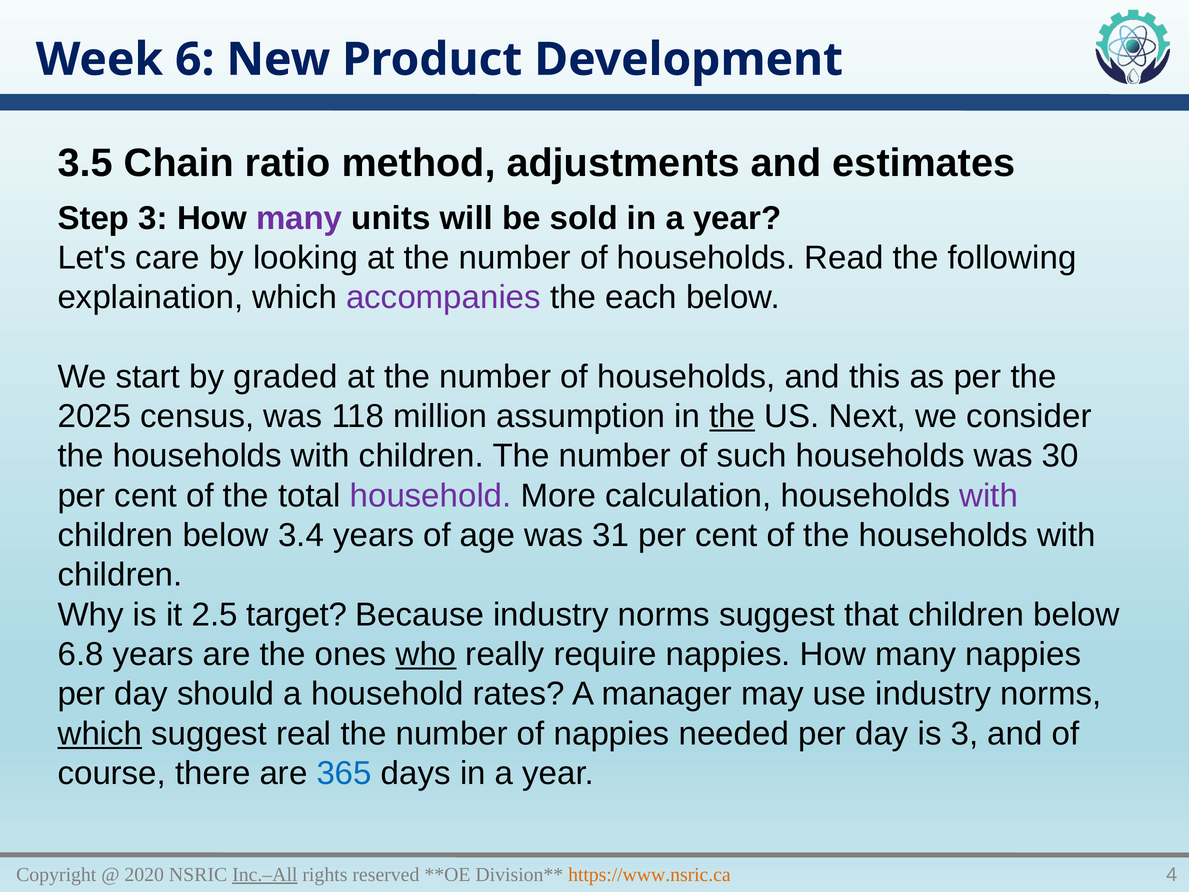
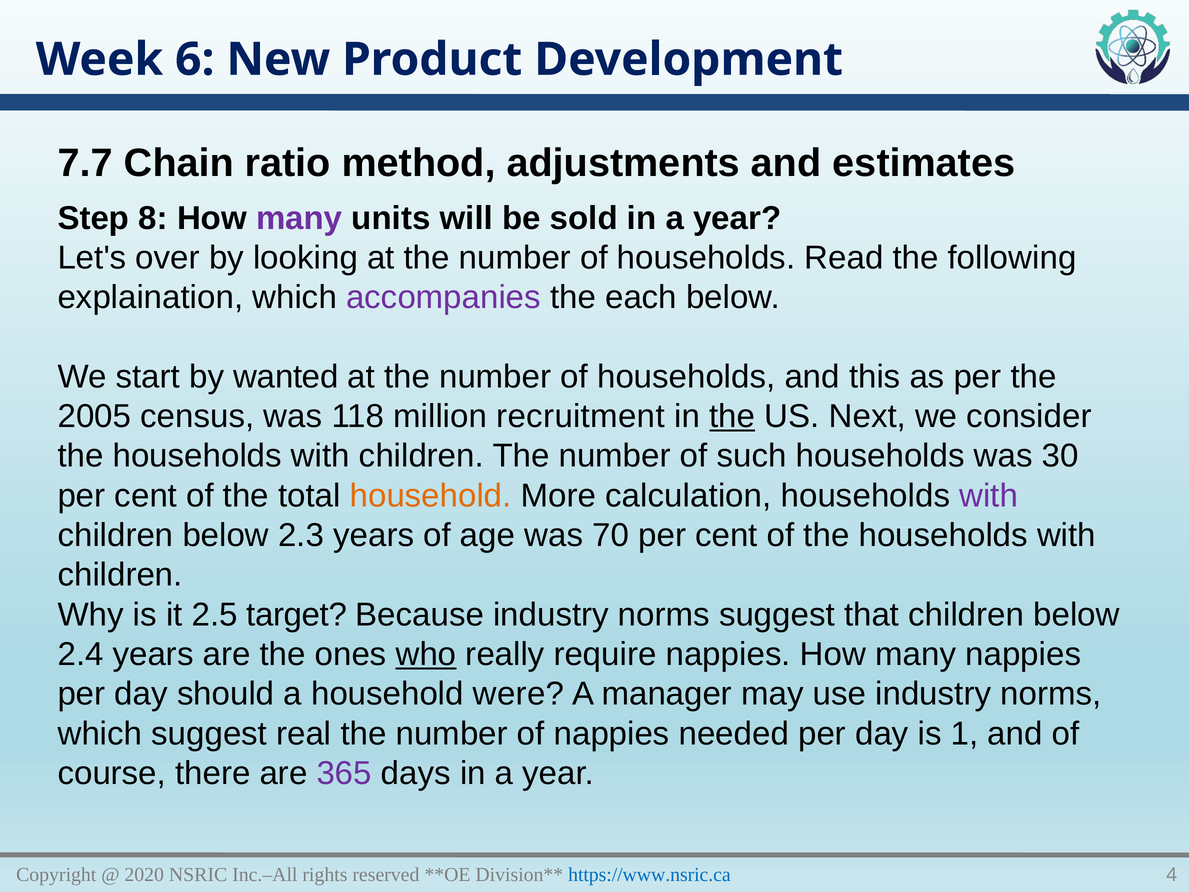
3.5: 3.5 -> 7.7 (85, 163)
Step 3: 3 -> 8 (153, 218)
care: care -> over (168, 258)
graded: graded -> wanted (286, 377)
2025: 2025 -> 2005 (94, 416)
assumption: assumption -> recruitment (581, 416)
household colour: purple -> orange (431, 496)
3.4: 3.4 -> 2.3 (301, 535)
31: 31 -> 70 (611, 535)
6.8: 6.8 -> 2.4 (81, 654)
rates: rates -> were (519, 694)
which underline: present -> none (100, 733)
is 3: 3 -> 1 (964, 733)
365 colour: blue -> purple (344, 773)
Inc.–All underline: present -> none (265, 874)
https://www.nsric.ca colour: orange -> blue (649, 874)
